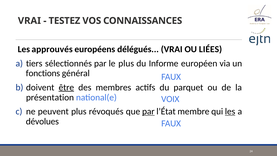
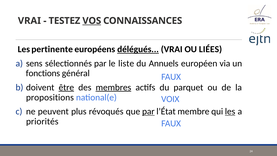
VOS underline: none -> present (92, 21)
approuvés: approuvés -> pertinente (52, 49)
délégués underline: none -> present (138, 49)
tiers: tiers -> sens (34, 63)
le plus: plus -> liste (126, 63)
Informe: Informe -> Annuels (164, 63)
membres underline: none -> present (113, 87)
présentation: présentation -> propositions (50, 97)
dévolues: dévolues -> priorités (42, 121)
